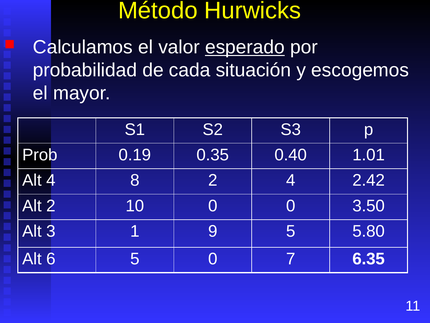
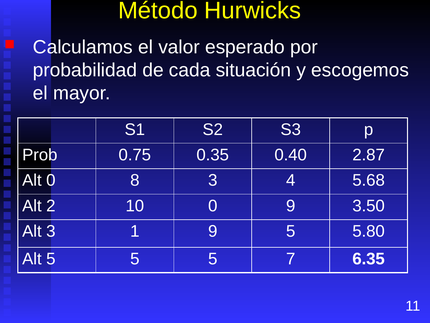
esperado underline: present -> none (245, 47)
0.19: 0.19 -> 0.75 (135, 155)
1.01: 1.01 -> 2.87 (369, 155)
Alt 4: 4 -> 0 (51, 180)
8 2: 2 -> 3 (213, 180)
2.42: 2.42 -> 5.68 (369, 180)
0 0: 0 -> 9 (291, 206)
Alt 6: 6 -> 5 (51, 259)
0: 0 -> 5 (213, 259)
